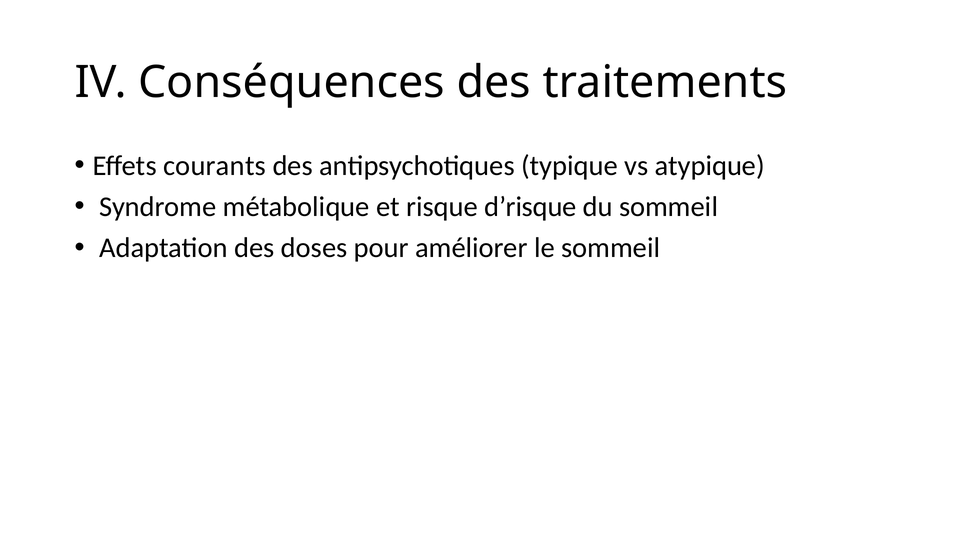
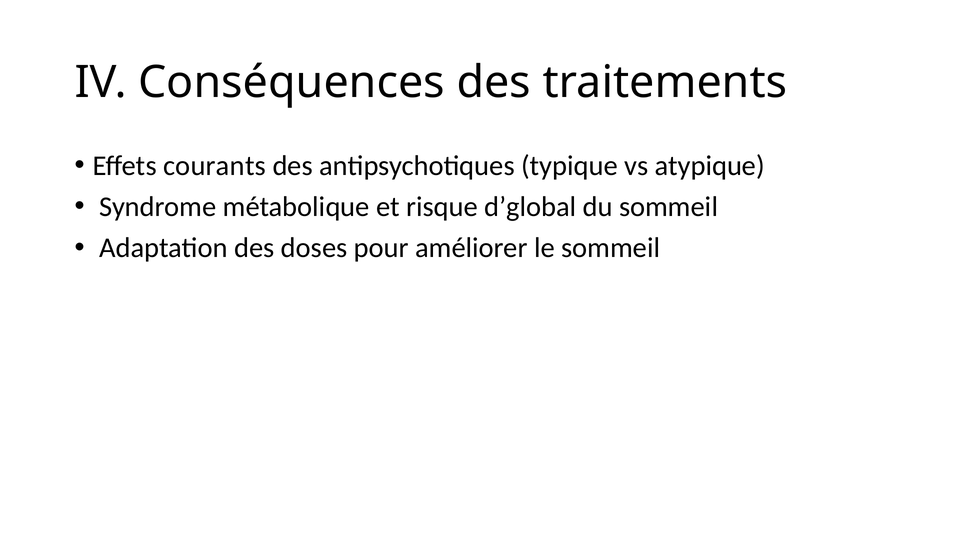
d’risque: d’risque -> d’global (530, 207)
